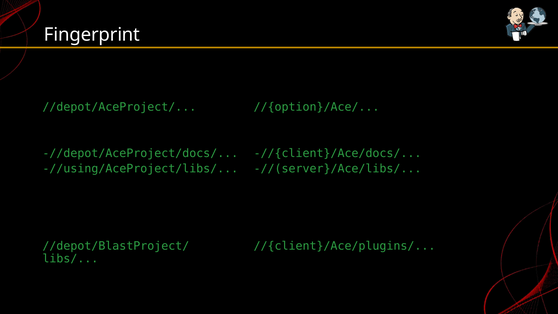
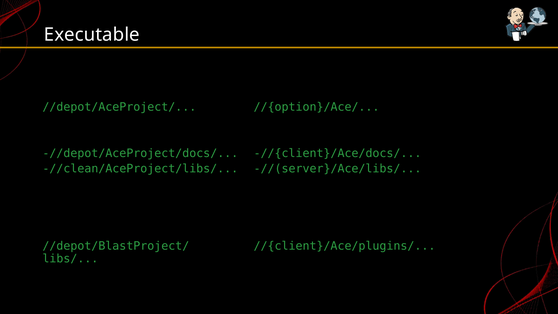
Fingerprint: Fingerprint -> Executable (92, 35)
-//using/AceProject/libs/: -//using/AceProject/libs/ -> -//clean/AceProject/libs/ (140, 169)
